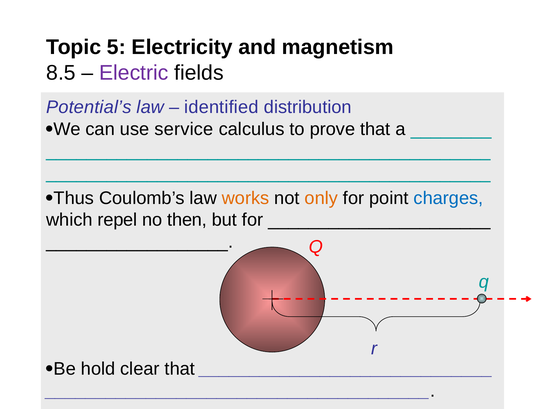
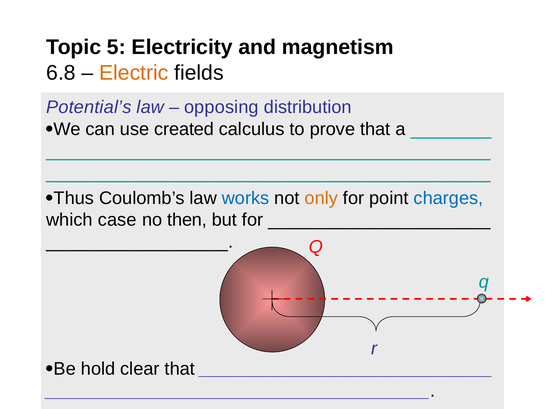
8.5: 8.5 -> 6.8 (61, 73)
Electric colour: purple -> orange (134, 73)
identified: identified -> opposing (221, 107)
service: service -> created (184, 129)
works colour: orange -> blue (246, 198)
repel: repel -> case (117, 220)
